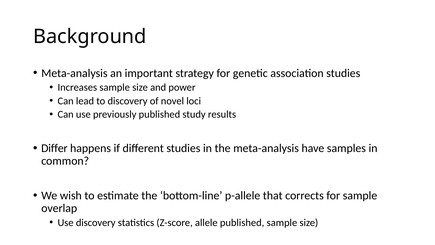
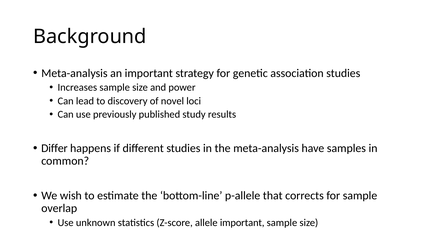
Use discovery: discovery -> unknown (96, 222)
allele published: published -> important (242, 222)
